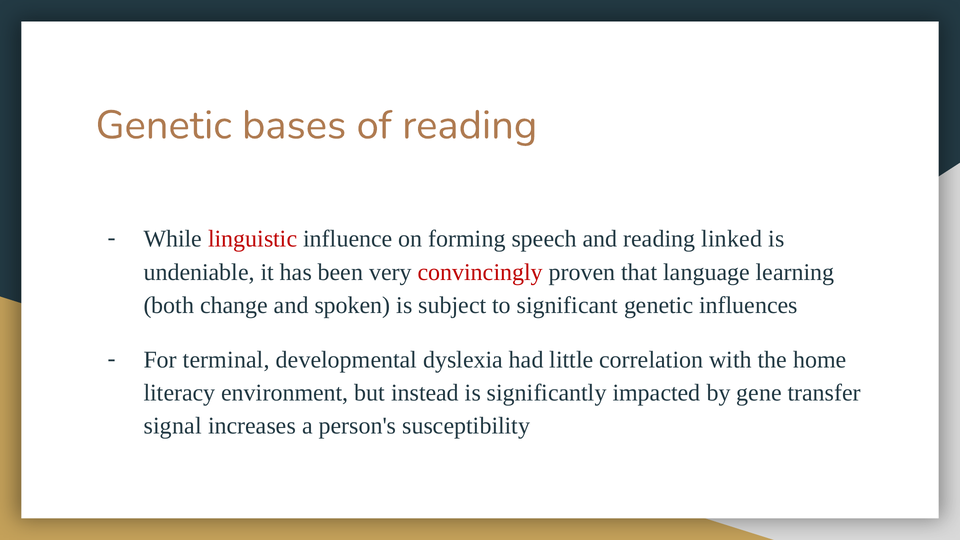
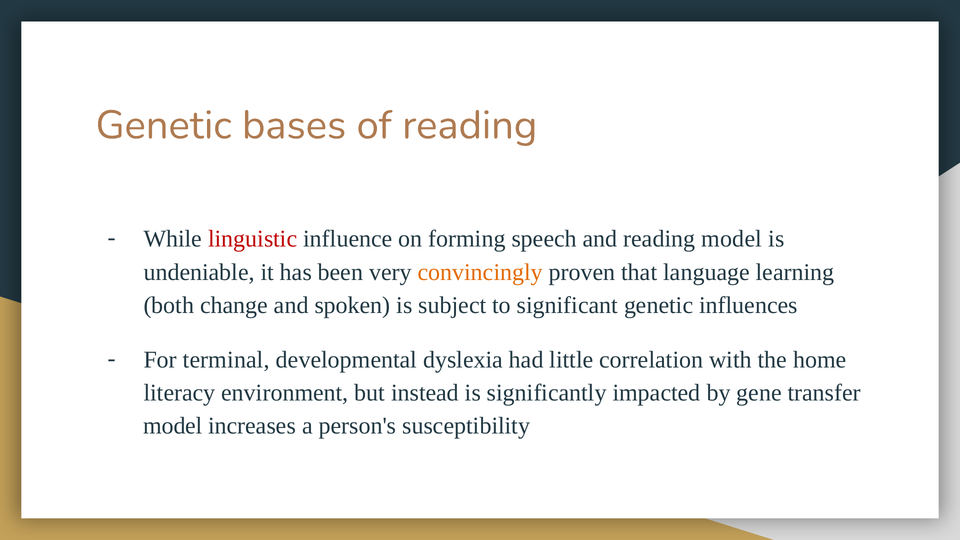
reading linked: linked -> model (732, 239)
convincingly colour: red -> orange (480, 272)
signal: signal -> model (173, 426)
